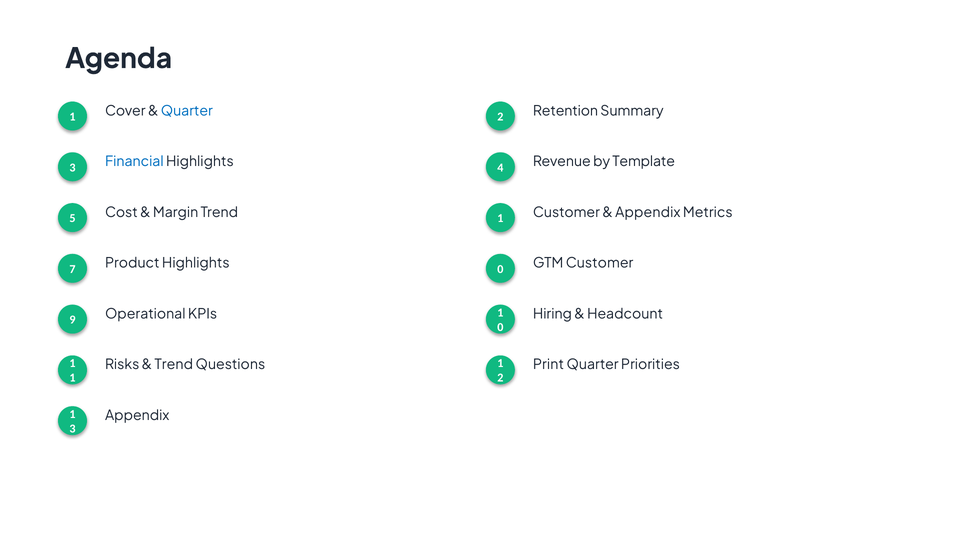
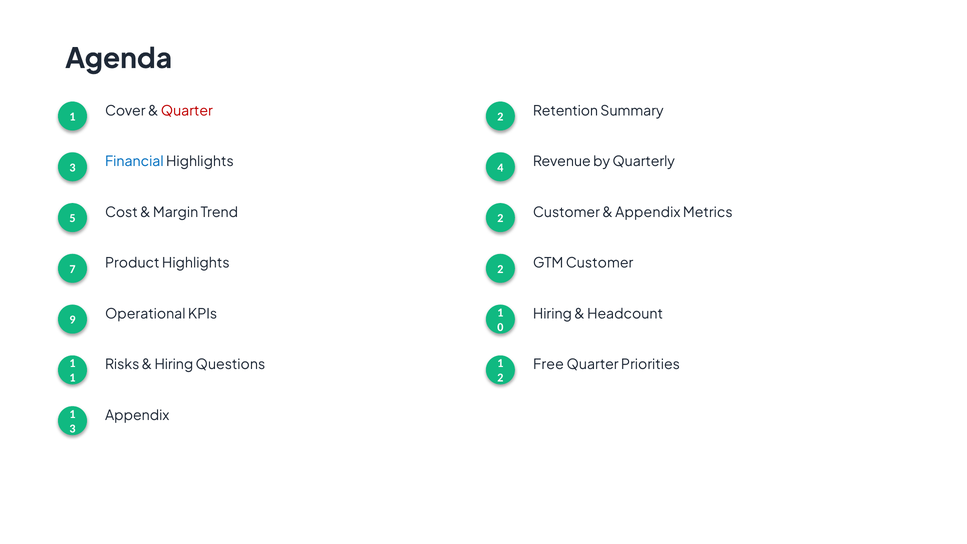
Quarter colour: blue -> red (187, 111)
Template: Template -> Quarterly (644, 162)
Trend 1: 1 -> 2 (500, 218)
Highlights 0: 0 -> 2 (500, 269)
Trend: Trend -> Hiring (174, 365)
Print: Print -> Free (548, 365)
